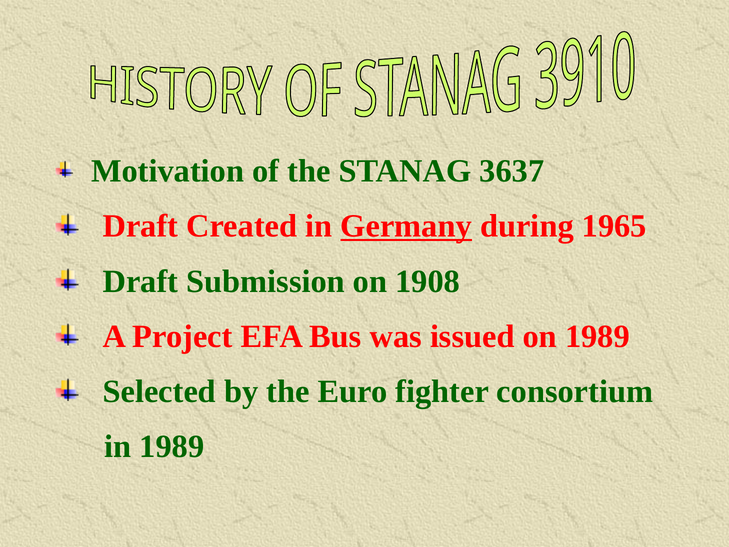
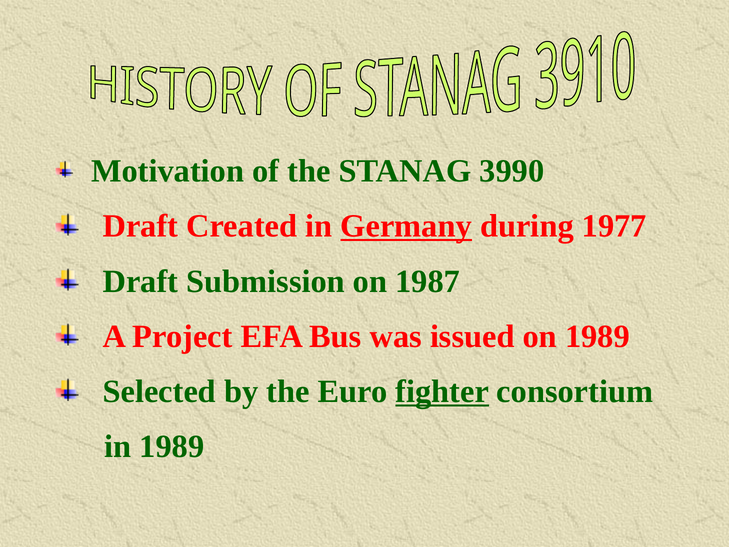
3637: 3637 -> 3990 (512, 171)
1965: 1965 -> 1977 (614, 226)
1908: 1908 -> 1987 (428, 281)
fighter underline: none -> present (442, 391)
